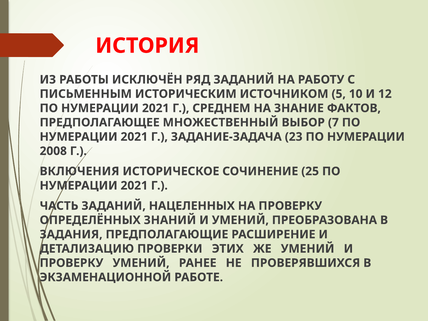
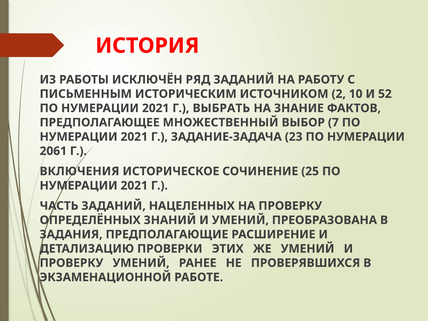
5: 5 -> 2 (339, 94)
12: 12 -> 52 (385, 94)
СРЕДНЕМ: СРЕДНЕМ -> ВЫБРАТЬ (221, 108)
2008: 2008 -> 2061 (53, 151)
